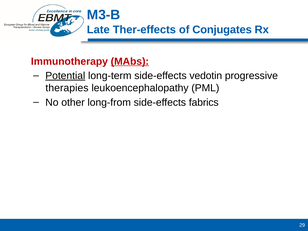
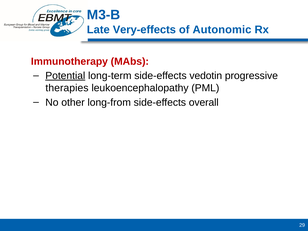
Ther-effects: Ther-effects -> Very-effects (144, 30)
Conjugates: Conjugates -> Autonomic (222, 30)
MAbs underline: present -> none (130, 61)
fabrics: fabrics -> overall (204, 102)
